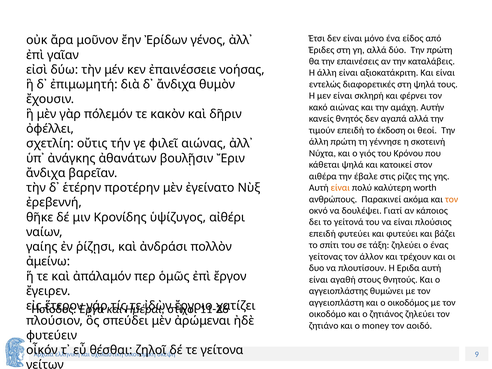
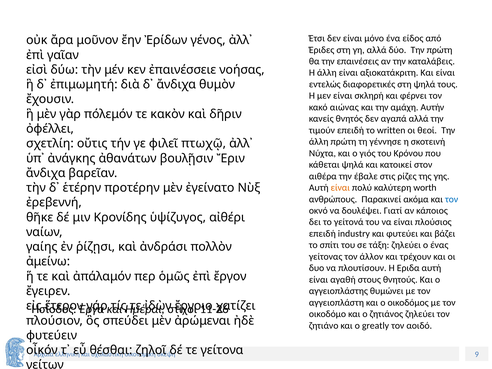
έκδοση: έκδοση -> written (391, 130)
φιλεῖ αιώνας: αιώνας -> πτωχῷ (204, 144)
τον colour: orange -> blue (452, 199)
επειδή φυτεύει: φυτεύει -> industry (354, 234)
money: money -> greatly (376, 326)
